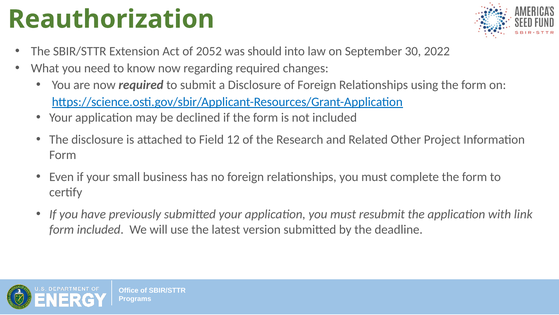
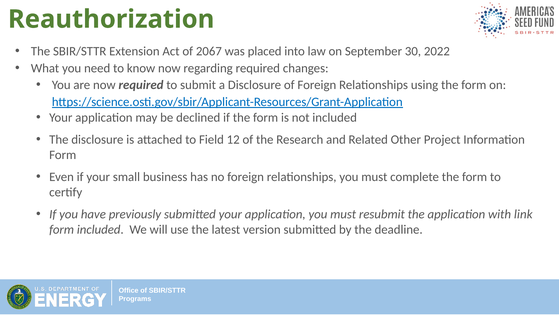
2052: 2052 -> 2067 (209, 51)
should: should -> placed (265, 51)
